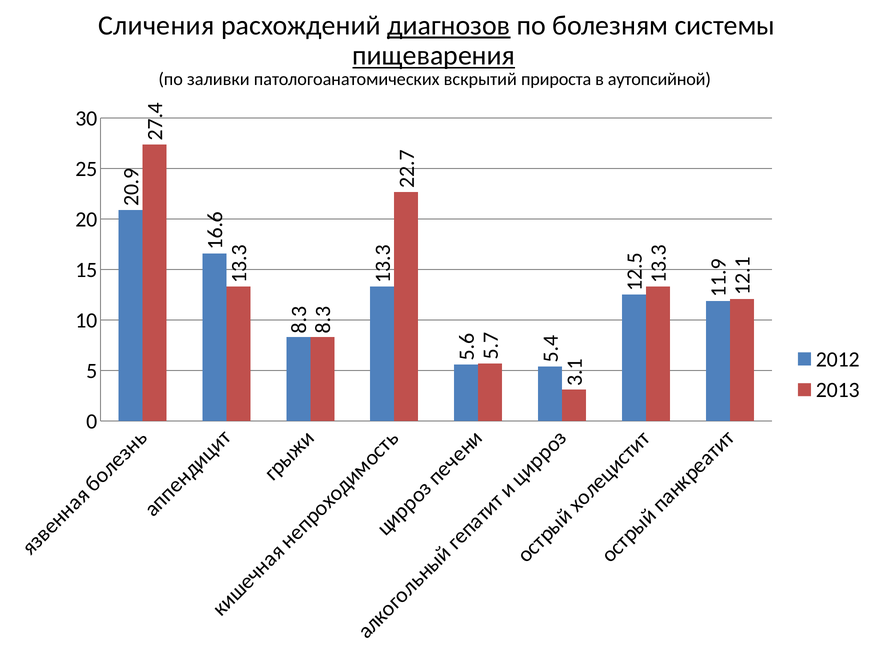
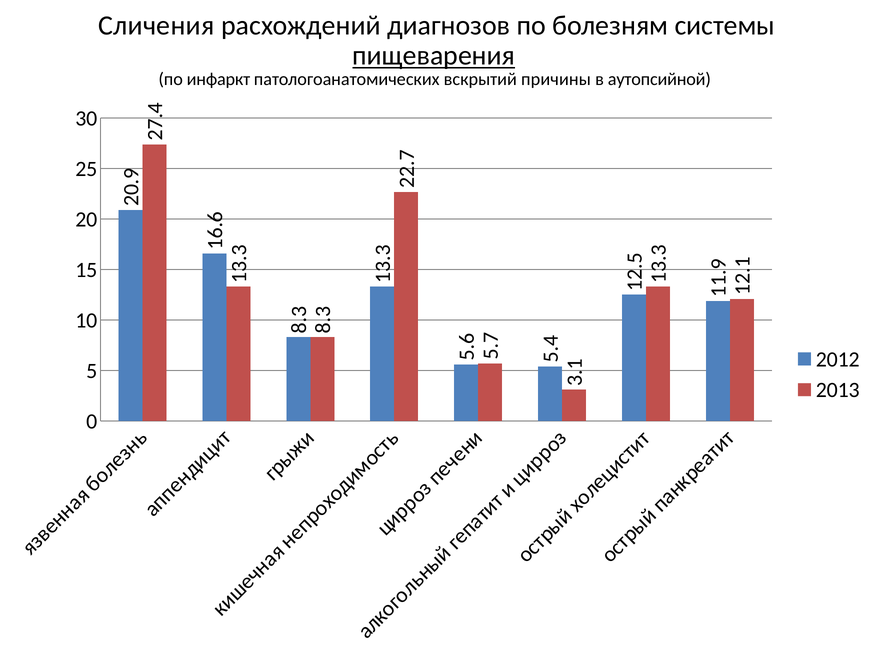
диагнозов underline: present -> none (449, 26)
заливки: заливки -> инфаркт (218, 79)
прироста: прироста -> причины (556, 79)
